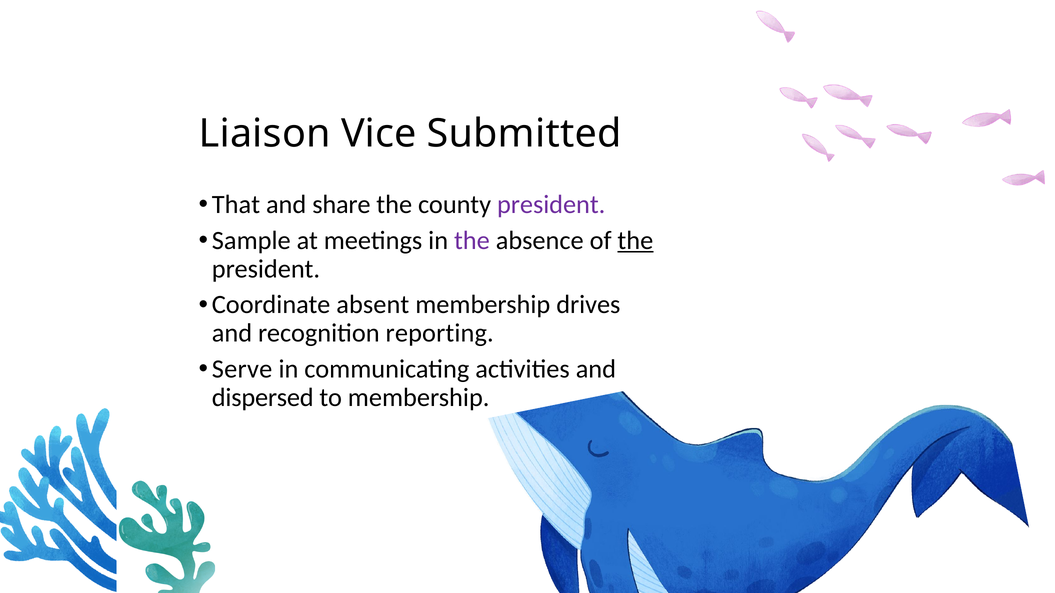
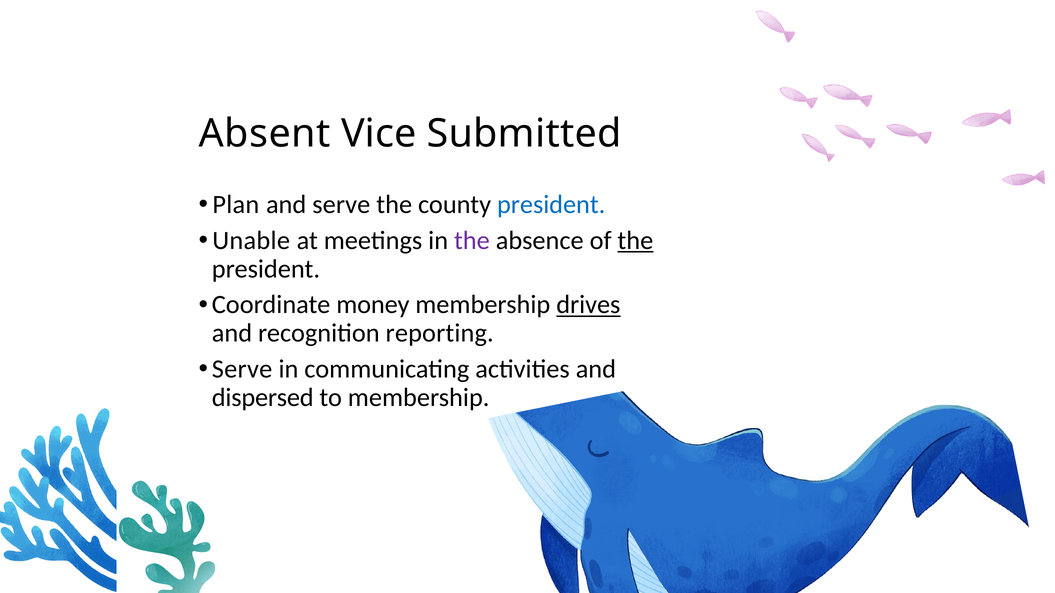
Liaison: Liaison -> Absent (265, 134)
That: That -> Plan (236, 205)
and share: share -> serve (341, 205)
president colour: purple -> blue (551, 205)
Sample: Sample -> Unable (251, 241)
absent: absent -> money (373, 305)
drives underline: none -> present (588, 305)
